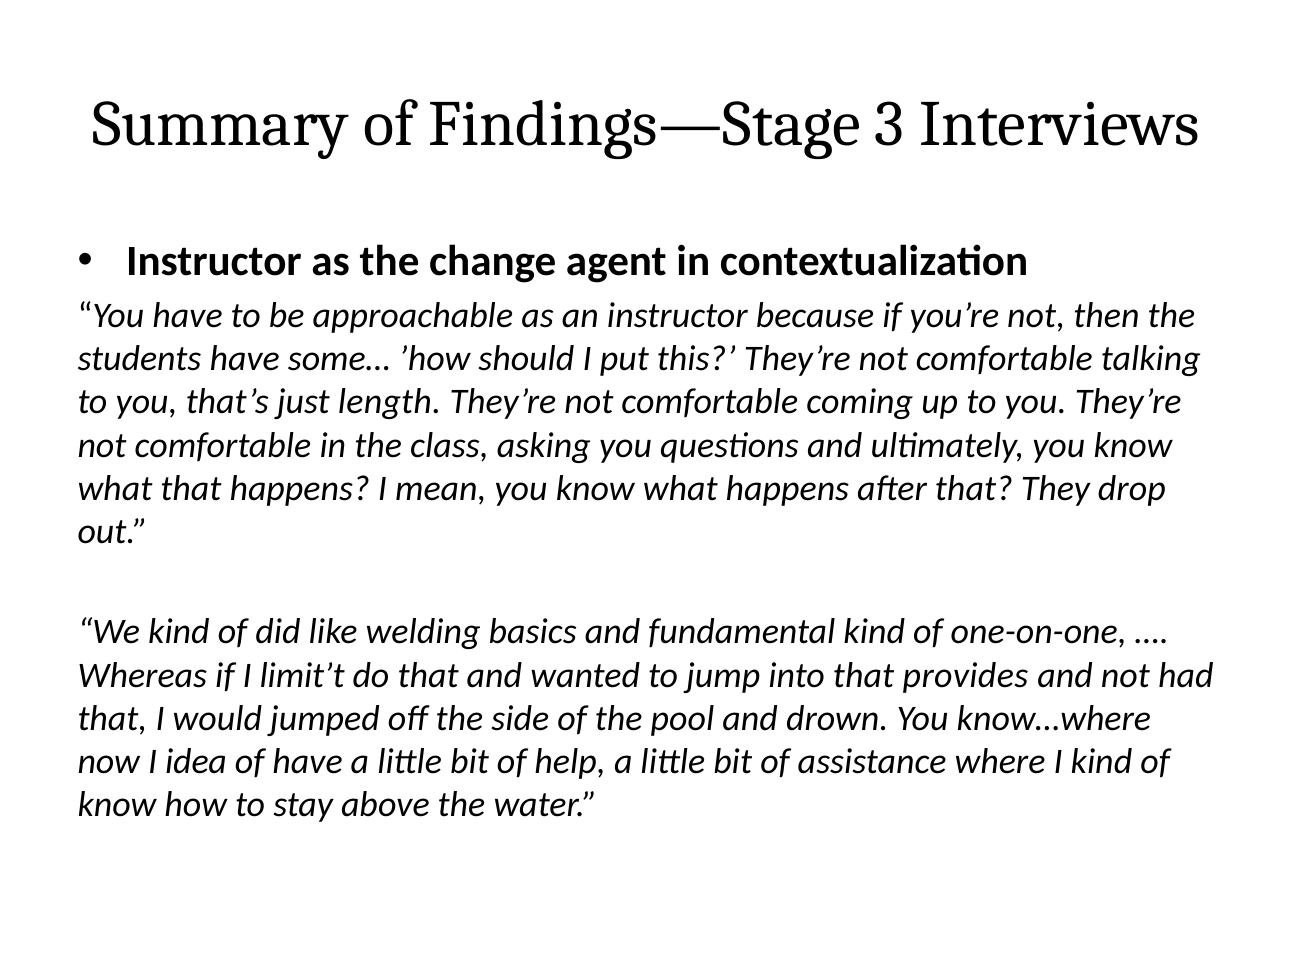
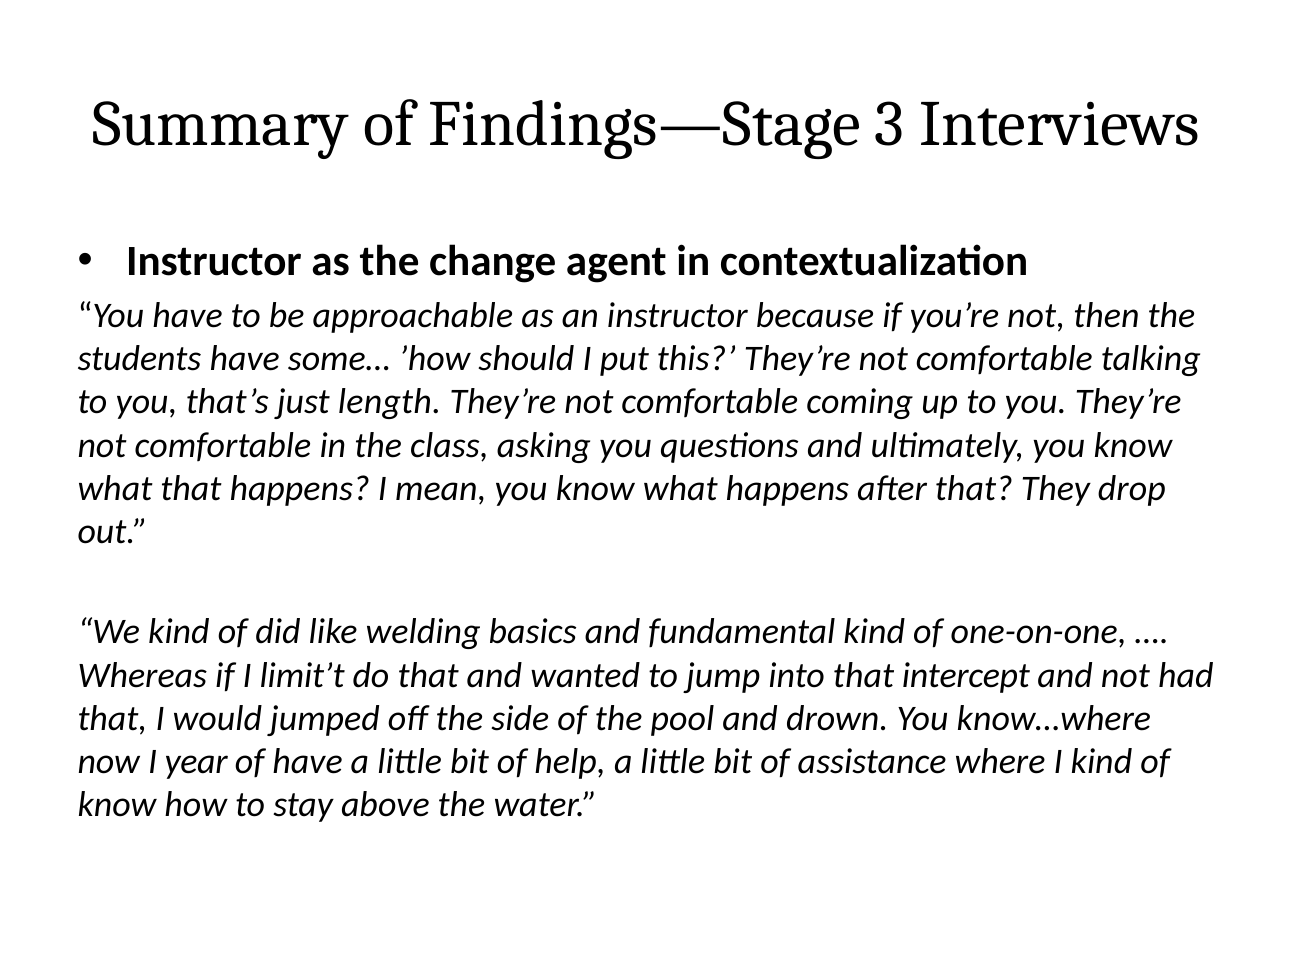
provides: provides -> intercept (966, 675)
idea: idea -> year (196, 761)
